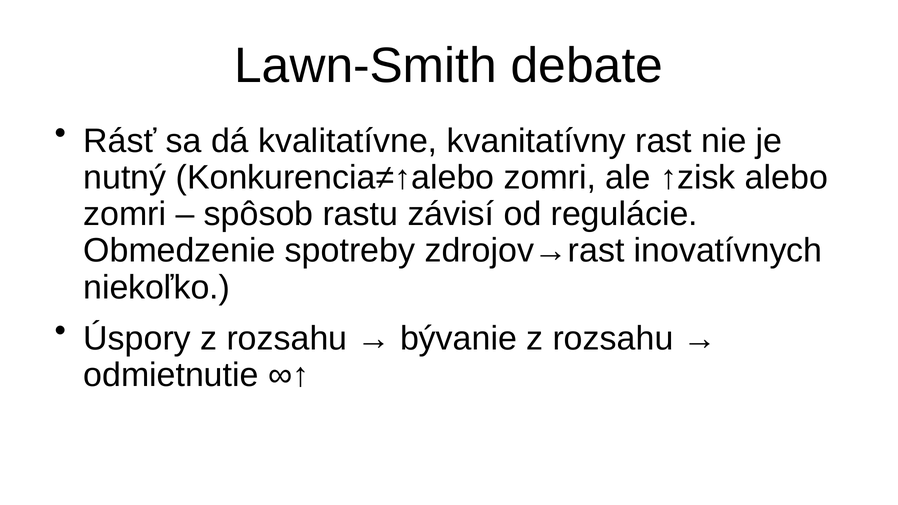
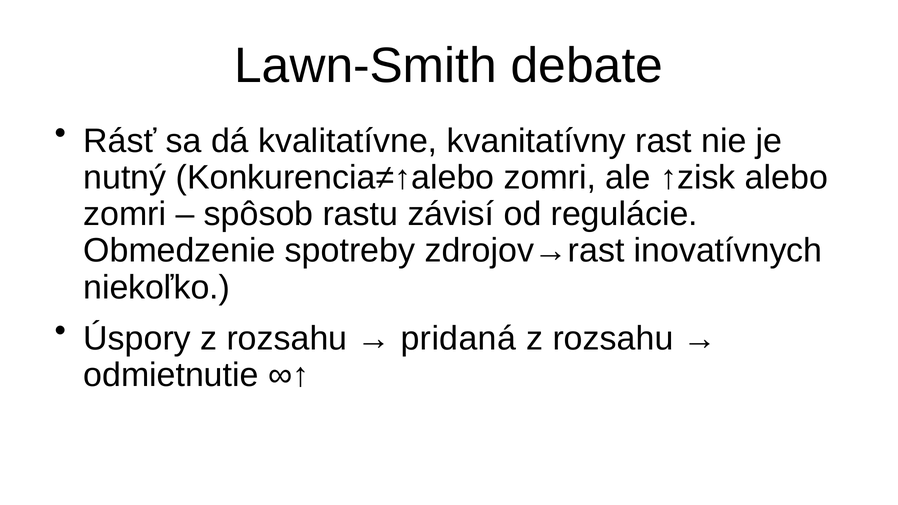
bývanie: bývanie -> pridaná (458, 339)
